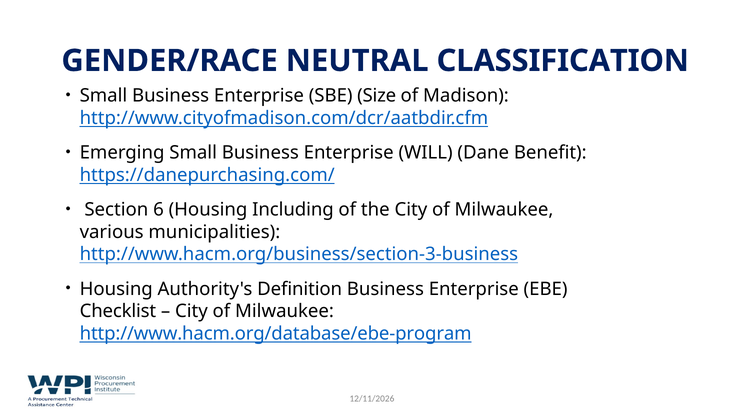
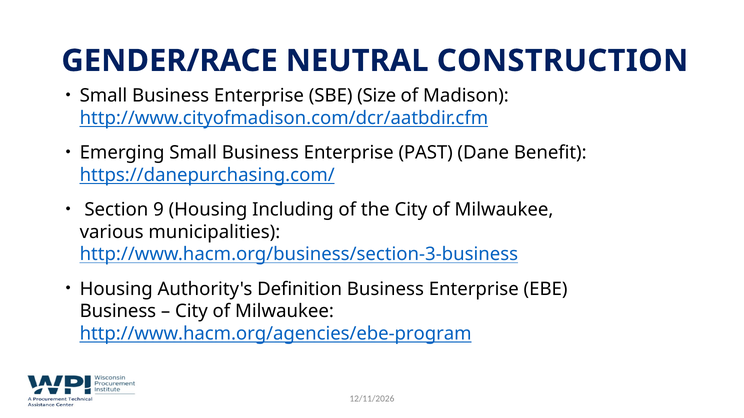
CLASSIFICATION: CLASSIFICATION -> CONSTRUCTION (563, 61)
WILL: WILL -> PAST (426, 153)
6: 6 -> 9 (159, 210)
Checklist: Checklist -> Business (118, 312)
http://www.hacm.org/database/ebe-program: http://www.hacm.org/database/ebe-program -> http://www.hacm.org/agencies/ebe-program (276, 334)
